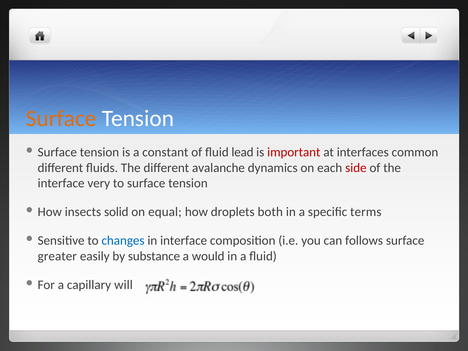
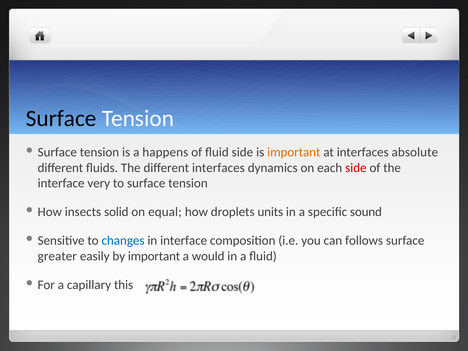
Surface colour: orange -> black (61, 118)
constant: constant -> happens (165, 152)
fluid lead: lead -> side (242, 152)
important colour: red -> orange (294, 152)
common: common -> absolute (415, 152)
different avalanche: avalanche -> interfaces (218, 168)
both: both -> units (270, 212)
terms: terms -> sound (366, 212)
by substance: substance -> important (154, 256)
will: will -> this (124, 285)
